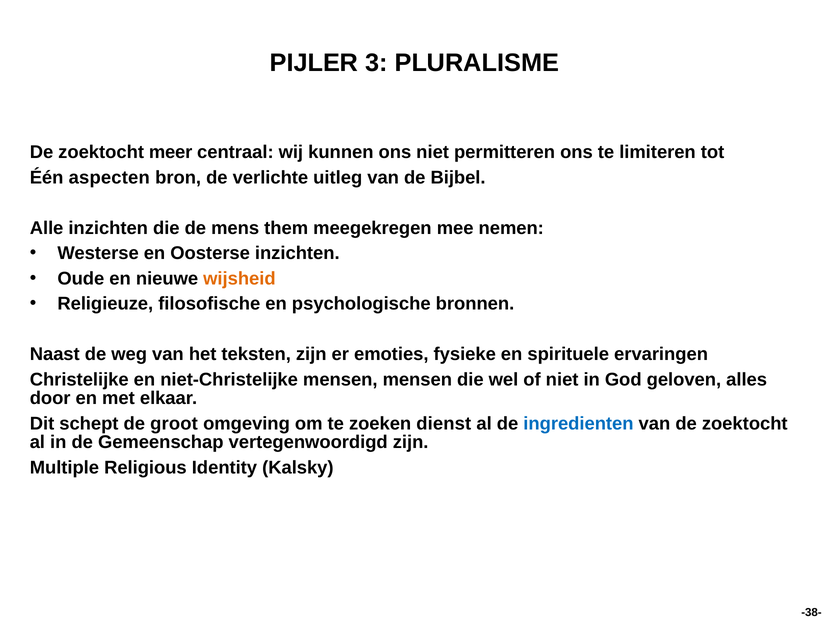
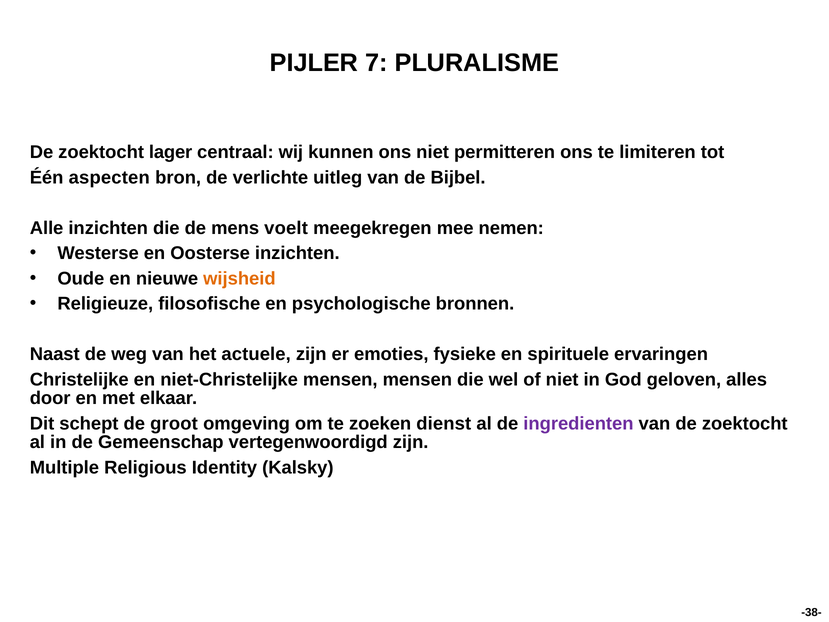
3: 3 -> 7 (376, 63)
meer: meer -> lager (171, 152)
them: them -> voelt (286, 228)
teksten: teksten -> actuele (256, 354)
ingredienten colour: blue -> purple (578, 423)
